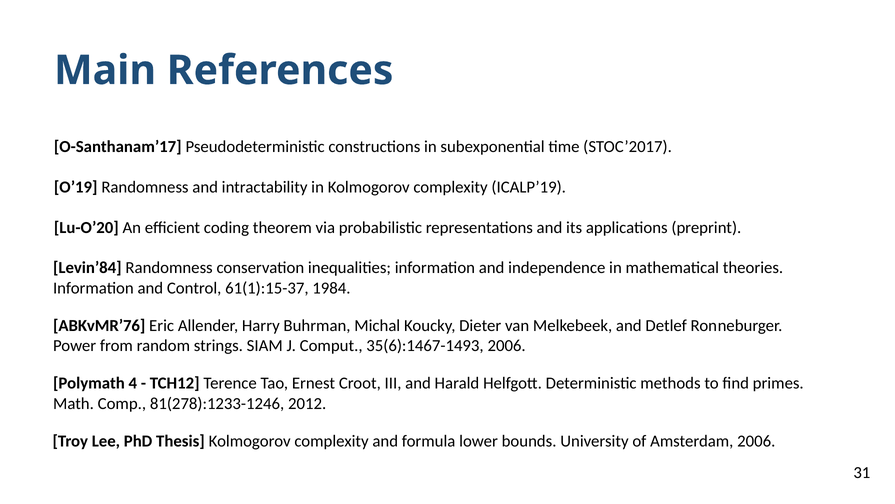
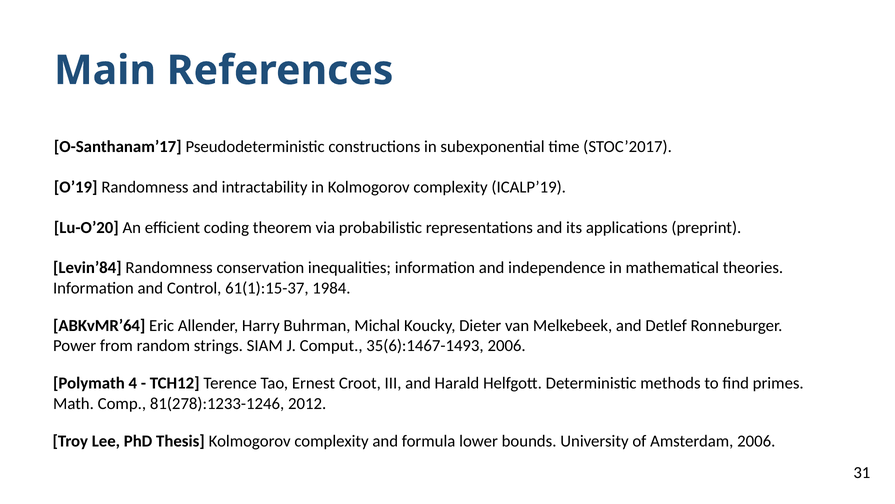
ABKvMR’76: ABKvMR’76 -> ABKvMR’64 (99, 325)
